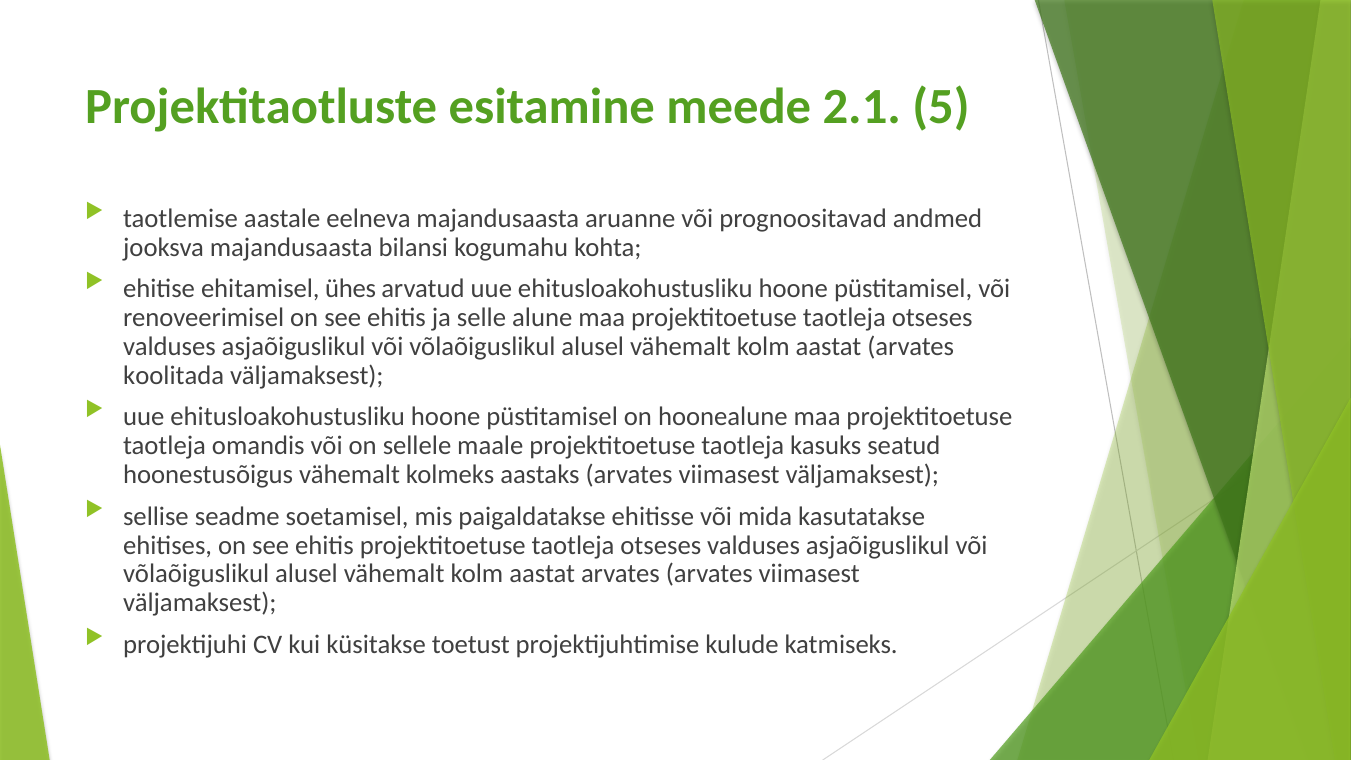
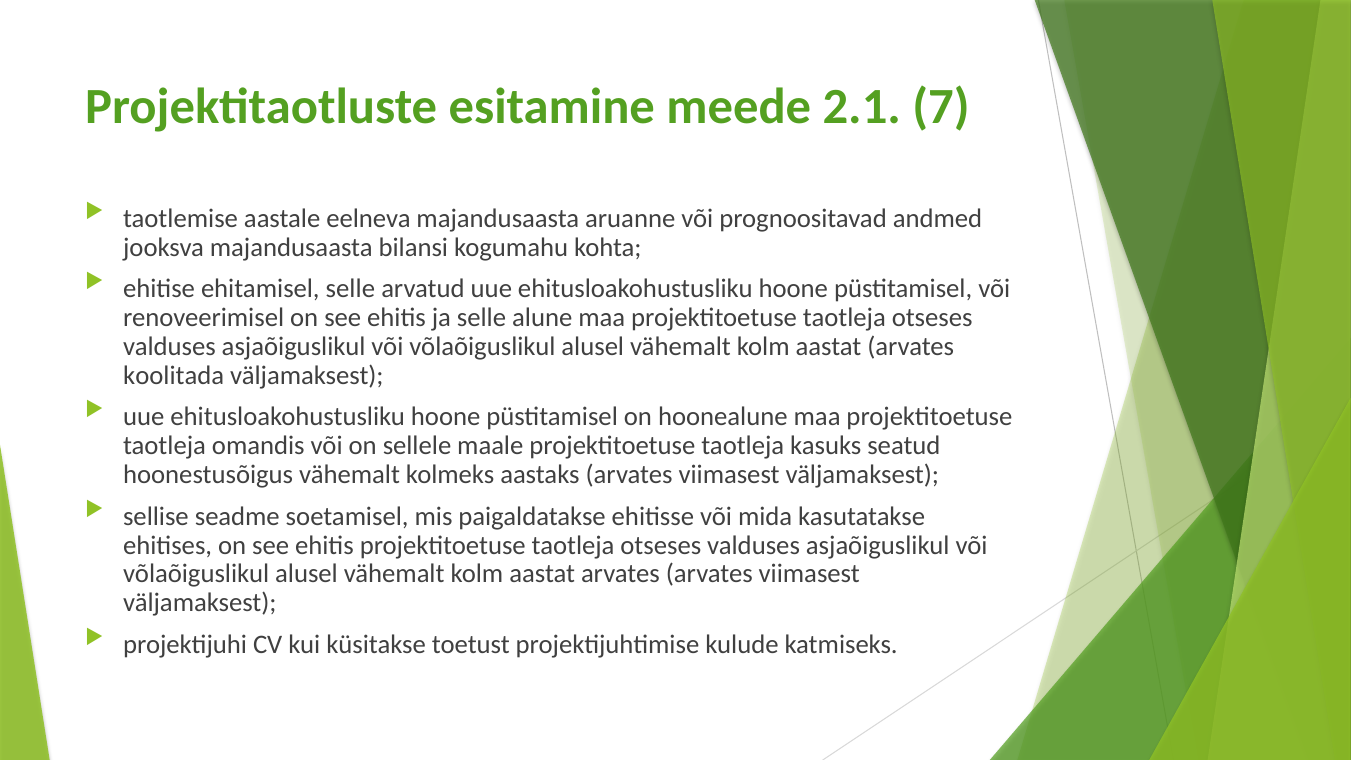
5: 5 -> 7 (941, 107)
ehitamisel ühes: ühes -> selle (350, 289)
